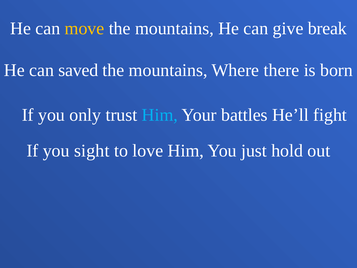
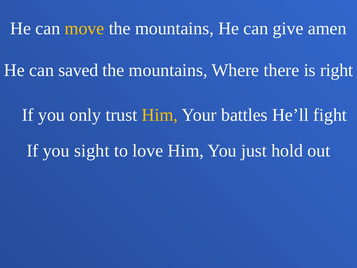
break: break -> amen (327, 29)
born: born -> right (337, 70)
Him colour: light blue -> yellow (160, 115)
